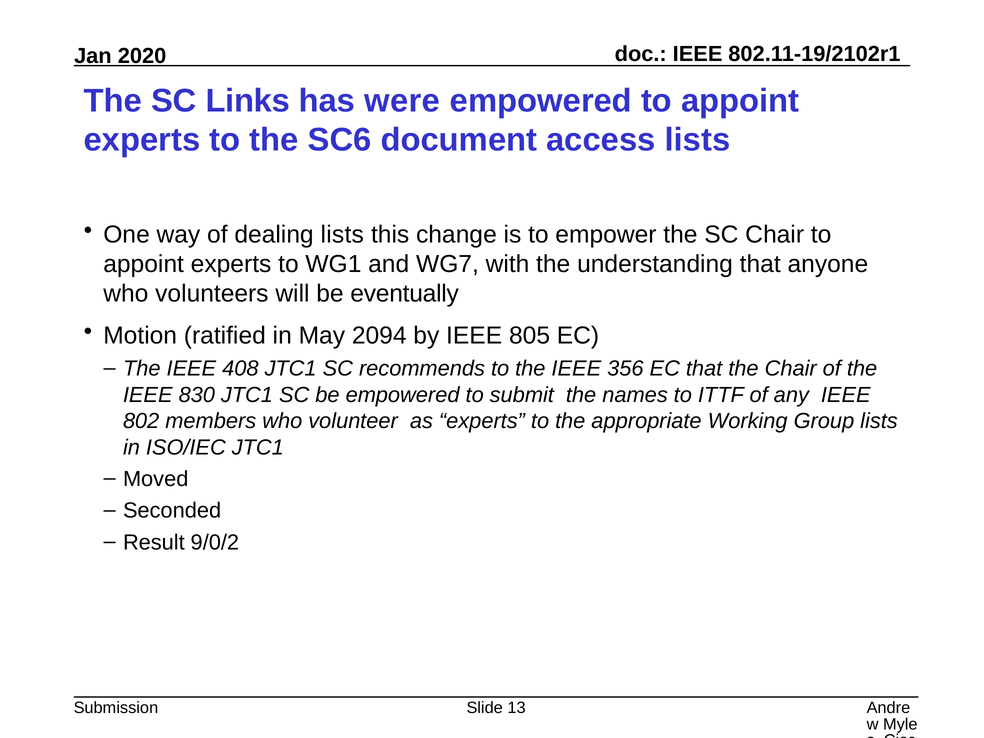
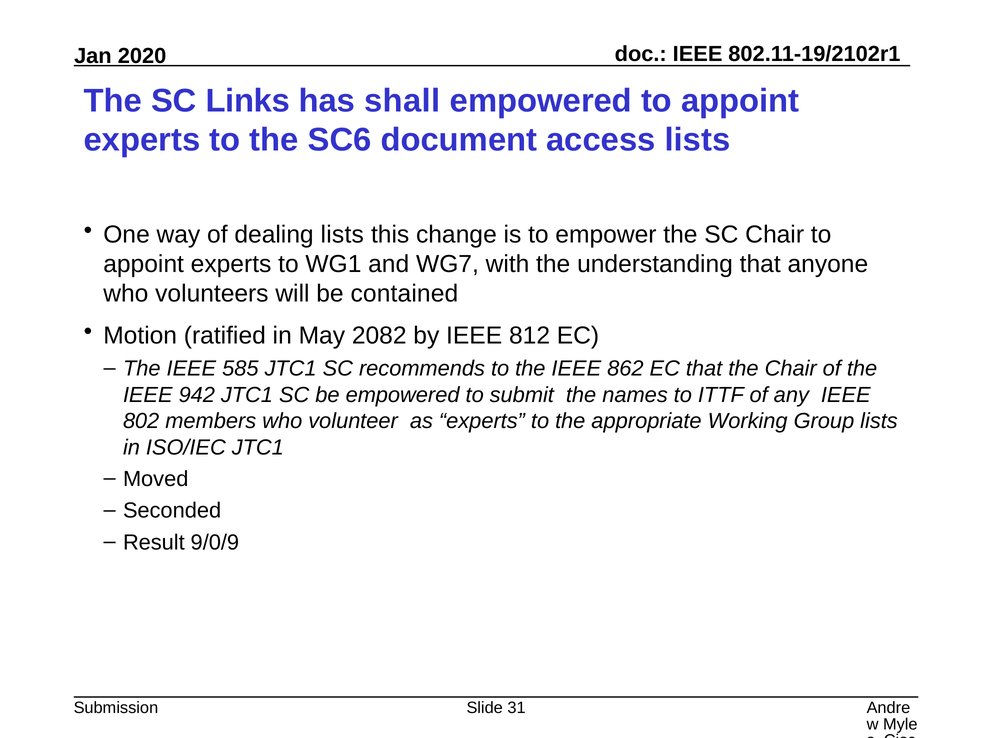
were: were -> shall (402, 101)
eventually: eventually -> contained (404, 294)
2094: 2094 -> 2082 (379, 336)
805: 805 -> 812 (530, 336)
408: 408 -> 585 (240, 369)
356: 356 -> 862 (625, 369)
830: 830 -> 942 (197, 395)
9/0/2: 9/0/2 -> 9/0/9 (215, 542)
13: 13 -> 31 (517, 708)
